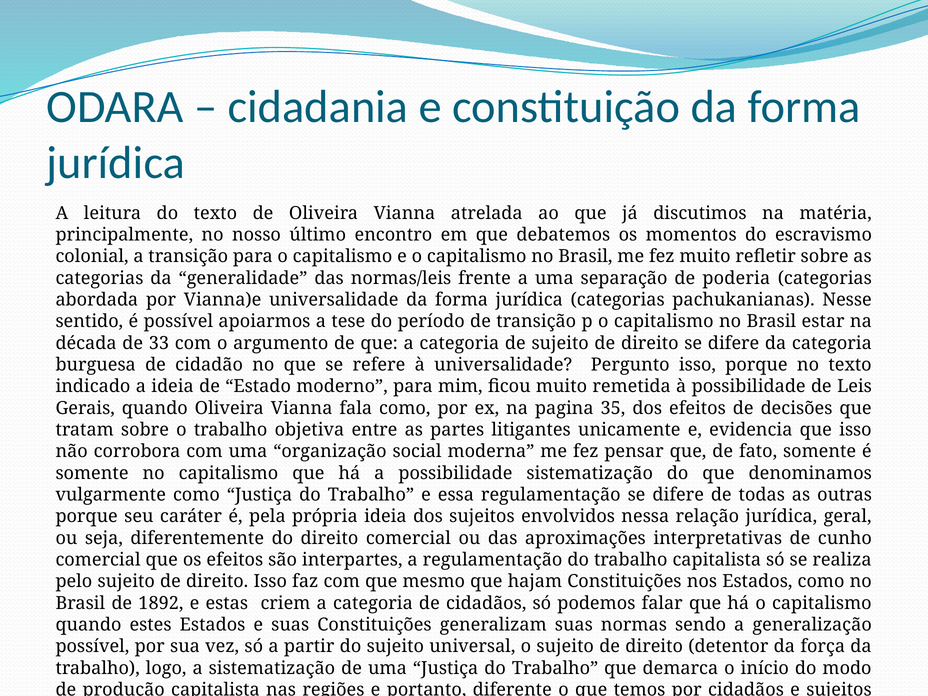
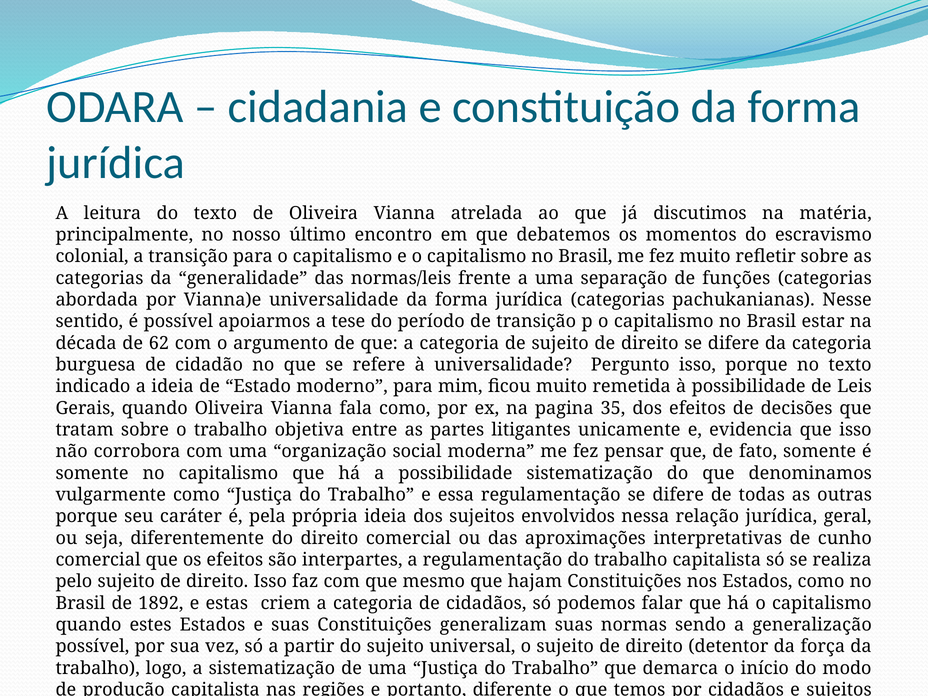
poderia: poderia -> funções (736, 278)
33: 33 -> 62 (159, 343)
